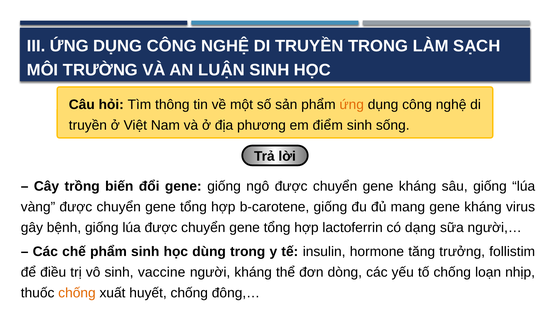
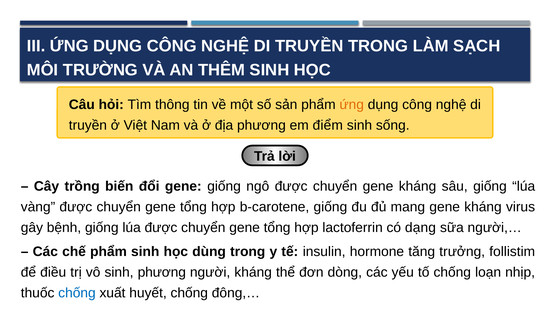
LUẬN: LUẬN -> THÊM (222, 70)
sinh vaccine: vaccine -> phương (162, 273)
chống colour: orange -> blue (77, 293)
